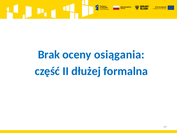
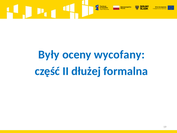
Brak: Brak -> Były (49, 54)
osiągania: osiągania -> wycofany (119, 54)
